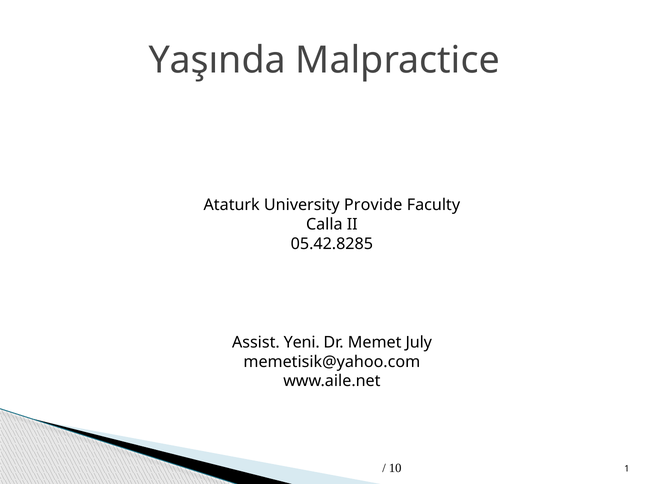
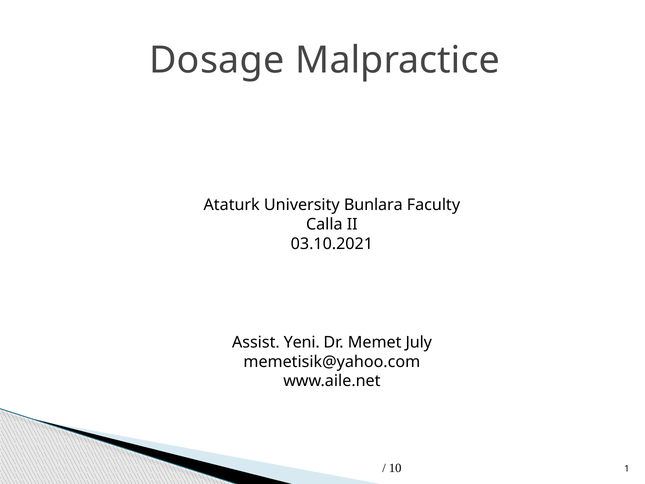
Yaşında: Yaşında -> Dosage (217, 60)
Provide: Provide -> Bunlara (373, 205)
05.42.8285: 05.42.8285 -> 03.10.2021 (332, 244)
